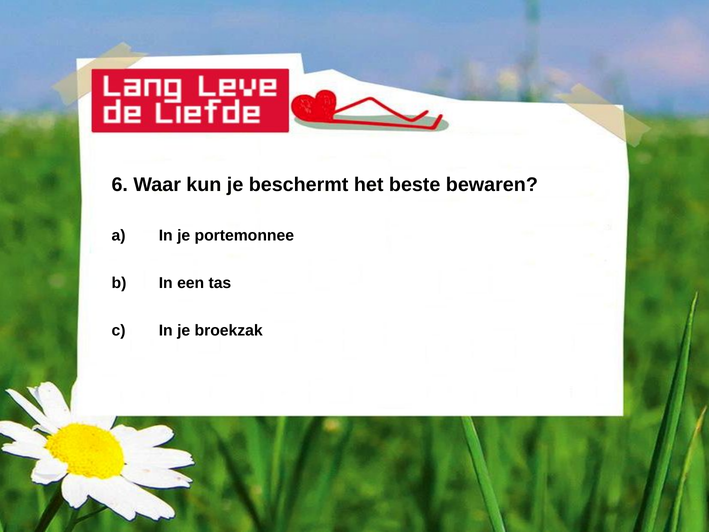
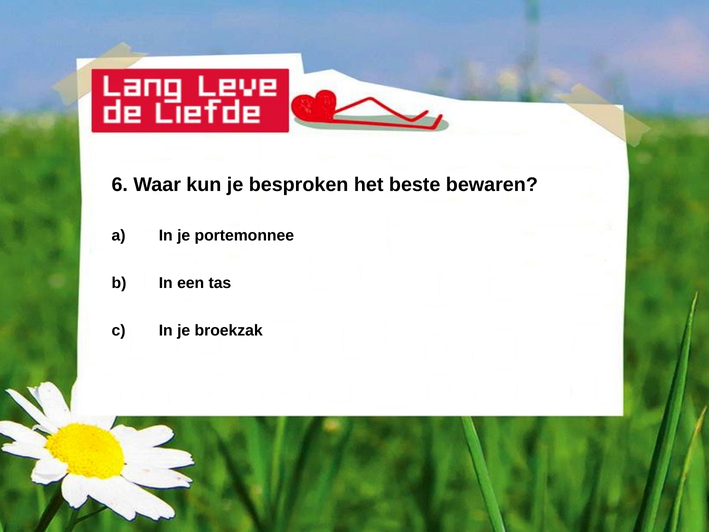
beschermt: beschermt -> besproken (299, 185)
